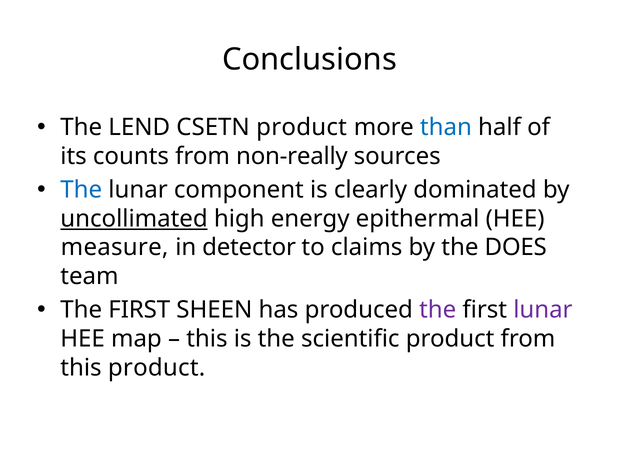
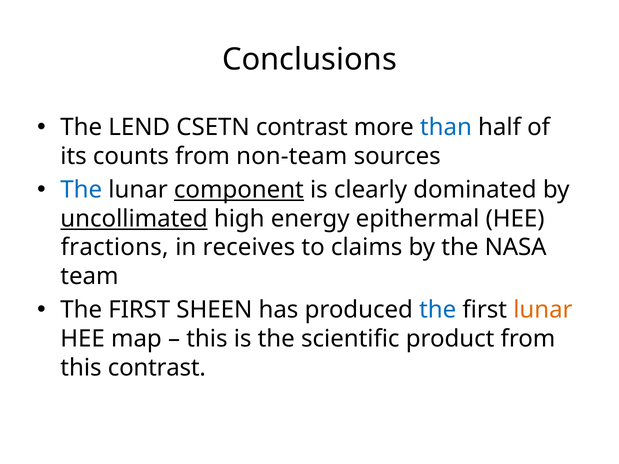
CSETN product: product -> contrast (302, 128)
non-really: non-really -> non-team (292, 156)
component underline: none -> present (239, 190)
measure: measure -> fractions (115, 248)
detector: detector -> receives (249, 248)
DOES: DOES -> NASA (516, 248)
the colour: purple -> blue (438, 310)
lunar colour: purple -> orange (543, 310)
this product: product -> contrast (157, 368)
